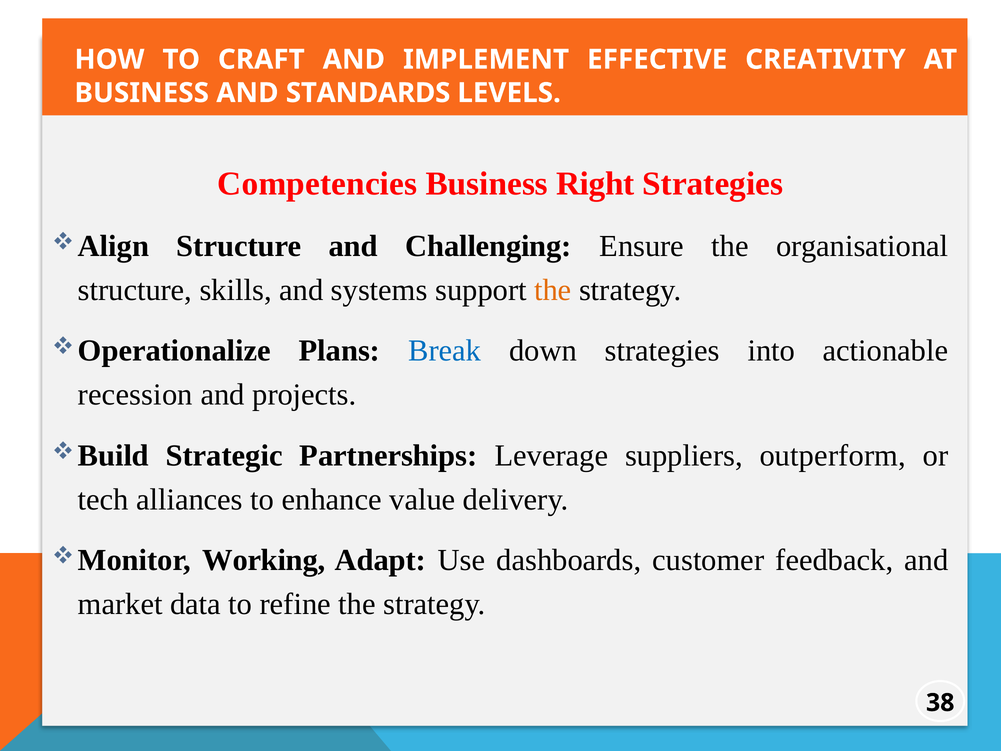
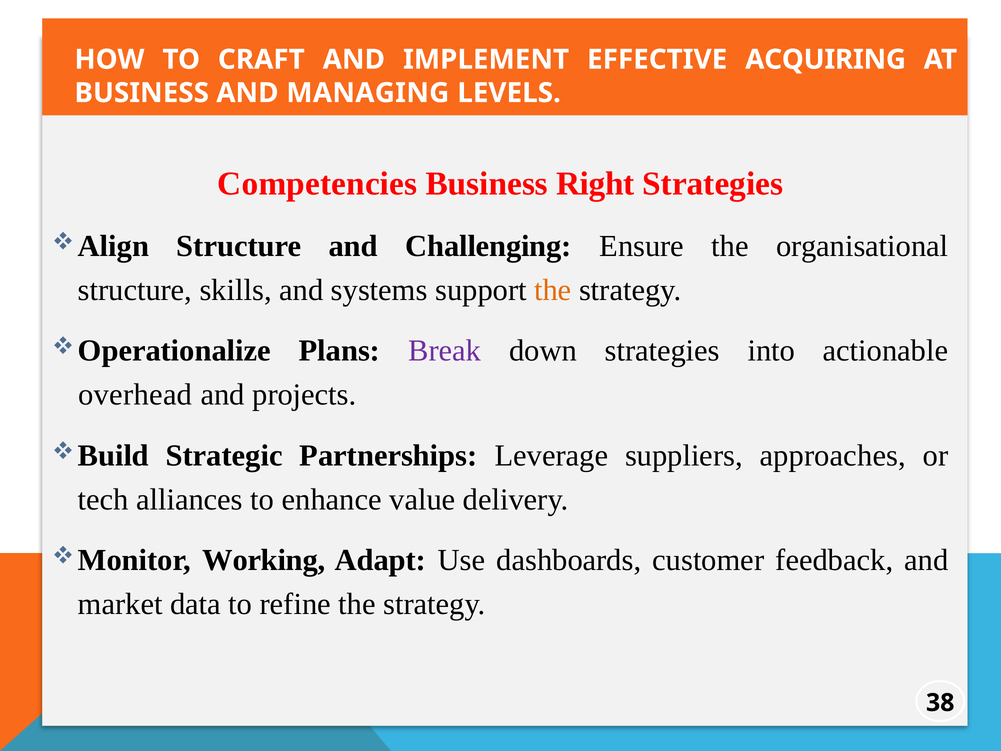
CREATIVITY: CREATIVITY -> ACQUIRING (826, 59)
STANDARDS: STANDARDS -> MANAGING (368, 93)
Break colour: blue -> purple (445, 351)
recession: recession -> overhead (135, 395)
outperform: outperform -> approaches (833, 455)
